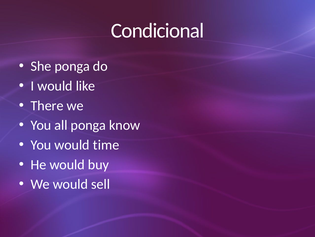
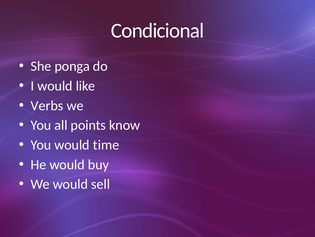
There: There -> Verbs (47, 105)
all ponga: ponga -> points (88, 125)
